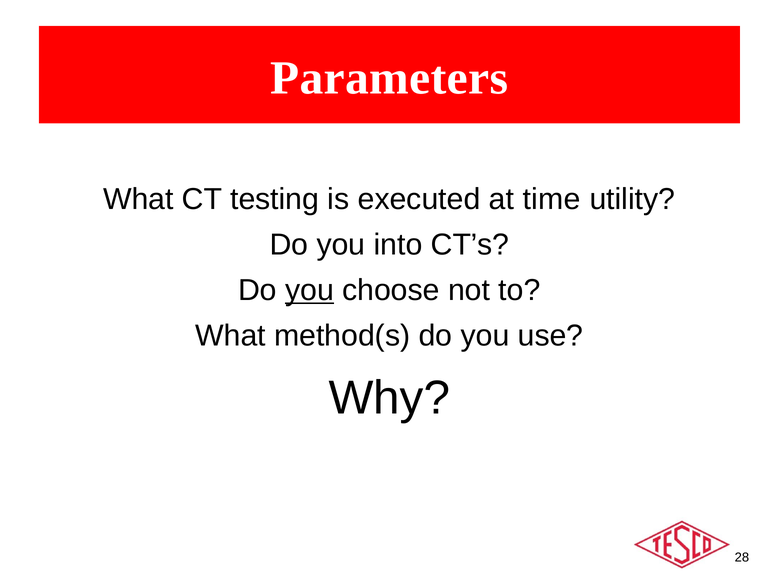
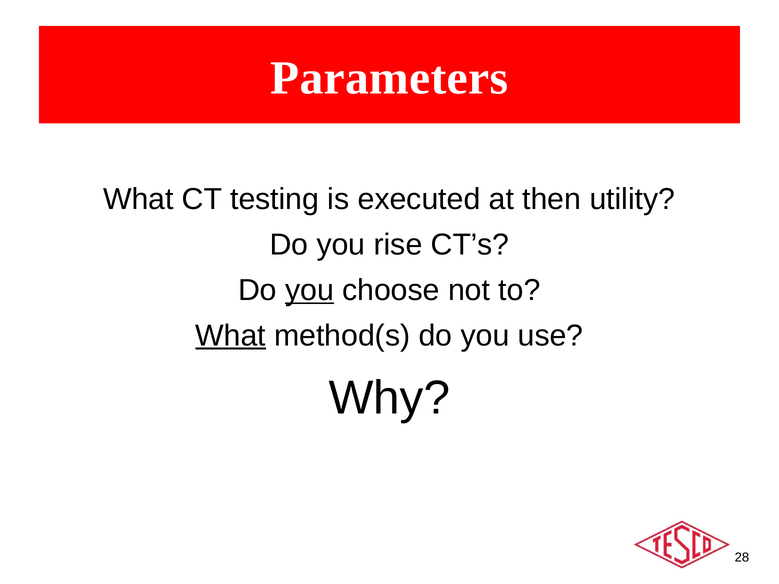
time: time -> then (552, 199)
into: into -> rise (398, 245)
What underline: none -> present (231, 336)
